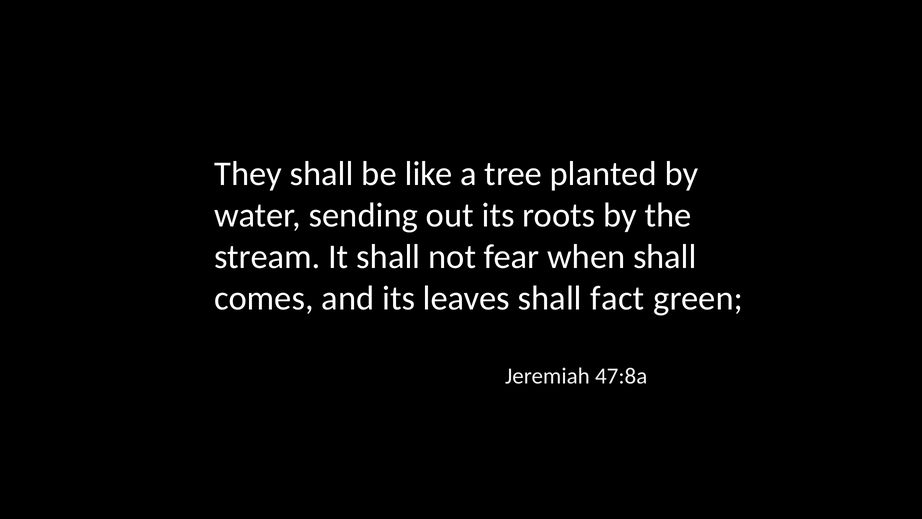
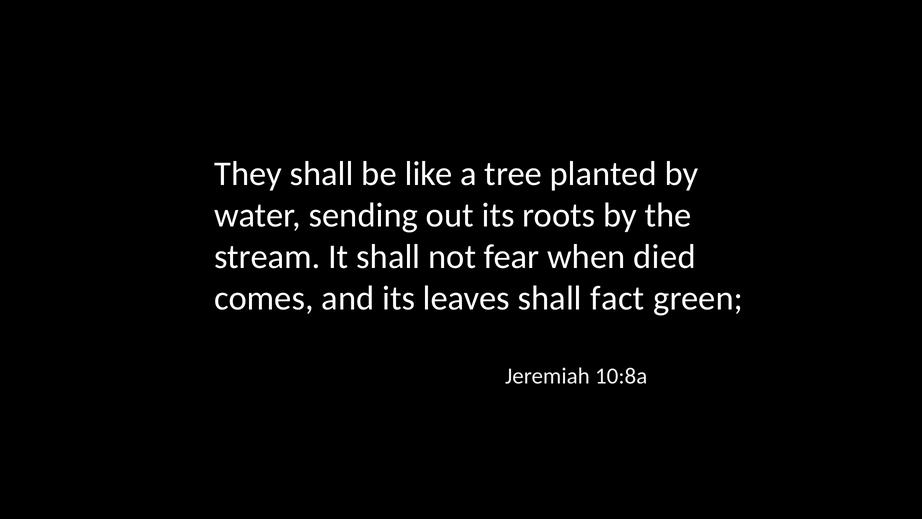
when shall: shall -> died (665, 257)
47:8a: 47:8a -> 10:8a (621, 376)
